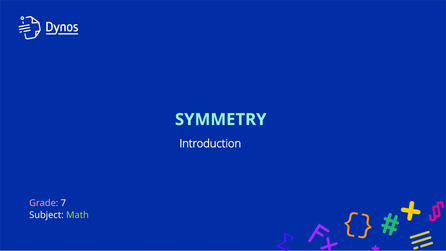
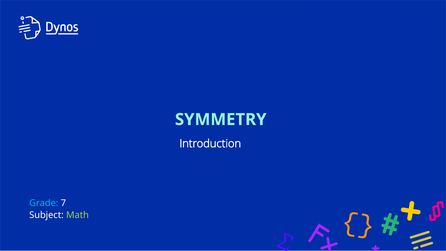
Grade colour: pink -> light blue (44, 203)
